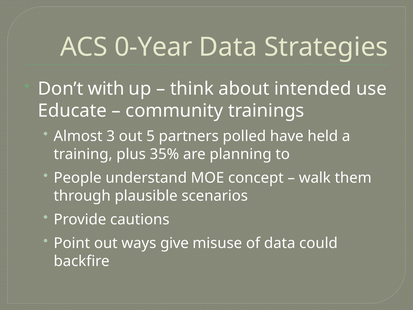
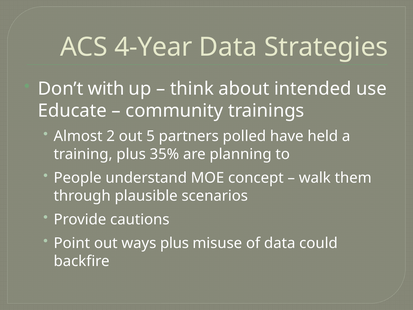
0-Year: 0-Year -> 4-Year (153, 47)
3: 3 -> 2 (111, 136)
ways give: give -> plus (174, 243)
